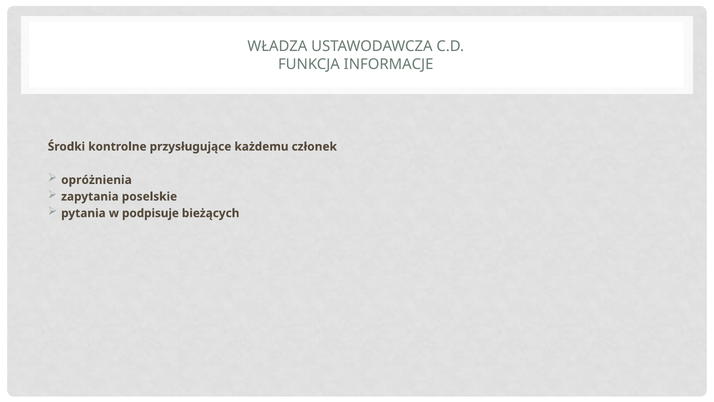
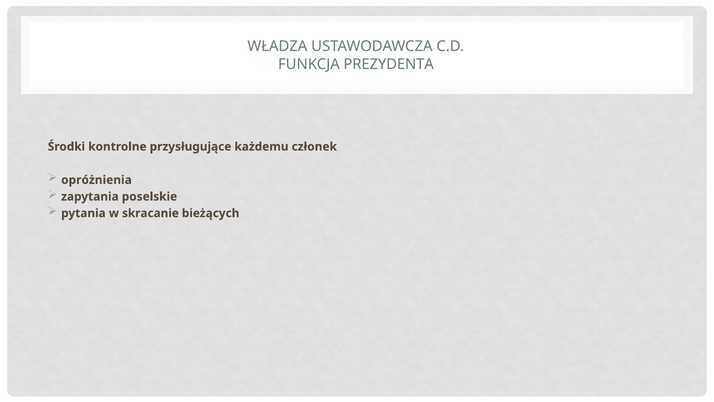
INFORMACJE: INFORMACJE -> PREZYDENTA (389, 64)
podpisuje: podpisuje -> skracanie (150, 213)
